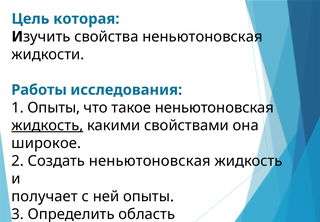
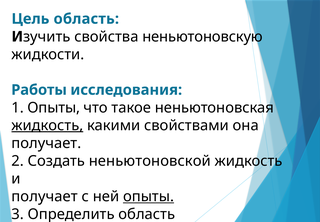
Цель которая: которая -> область (86, 19)
свойства неньютоновская: неньютоновская -> неньютоновскую (203, 37)
широкое: широкое -> получает (46, 143)
Создать неньютоновская: неньютоновская -> неньютоновской (150, 161)
опыты underline: none -> present (149, 196)
